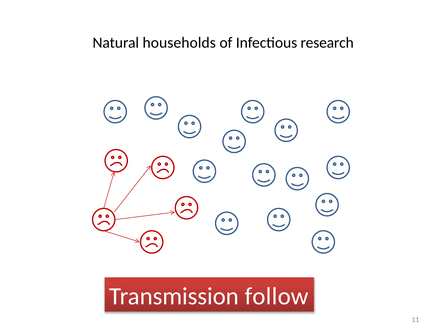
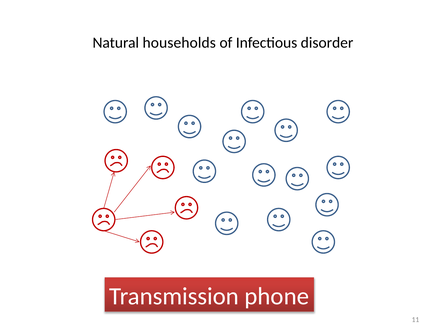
research: research -> disorder (327, 43)
follow: follow -> phone (277, 296)
